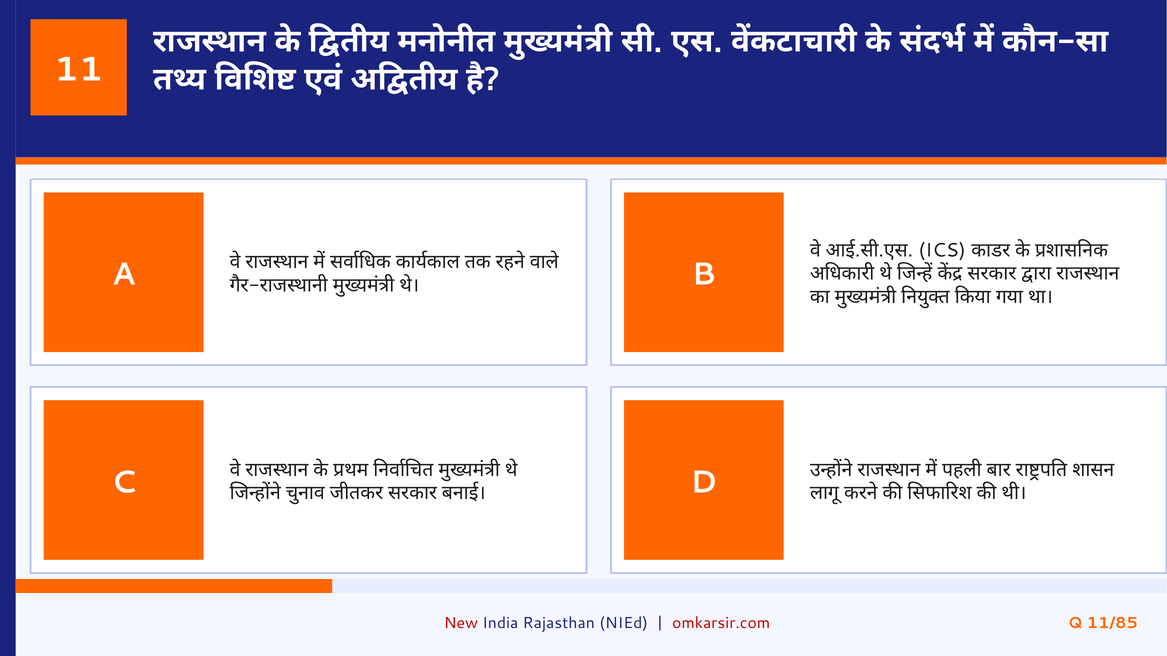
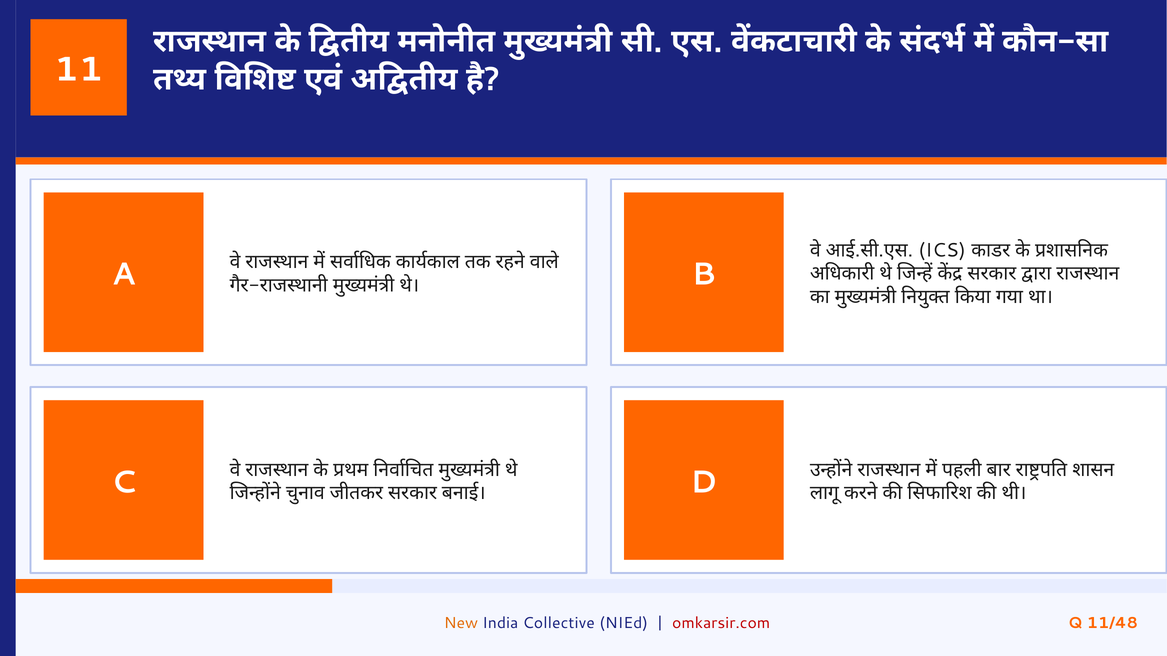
New colour: red -> orange (461, 623)
Rajasthan: Rajasthan -> Collective (559, 623)
11/85: 11/85 -> 11/48 (1112, 623)
